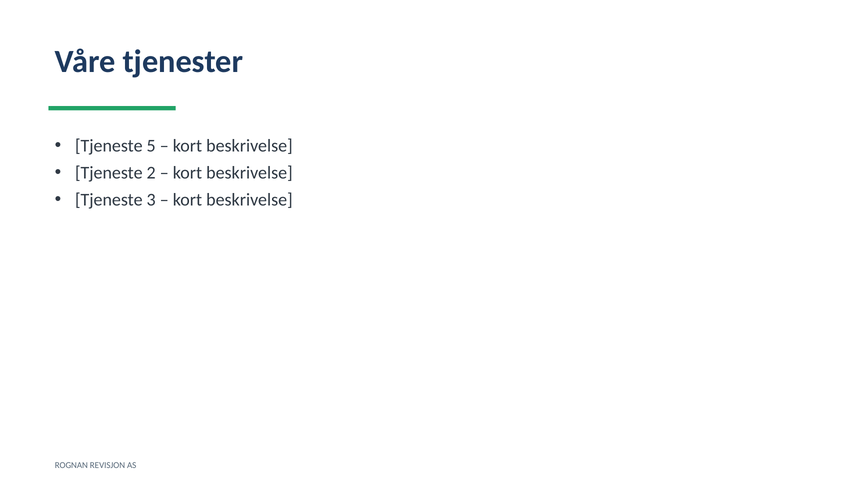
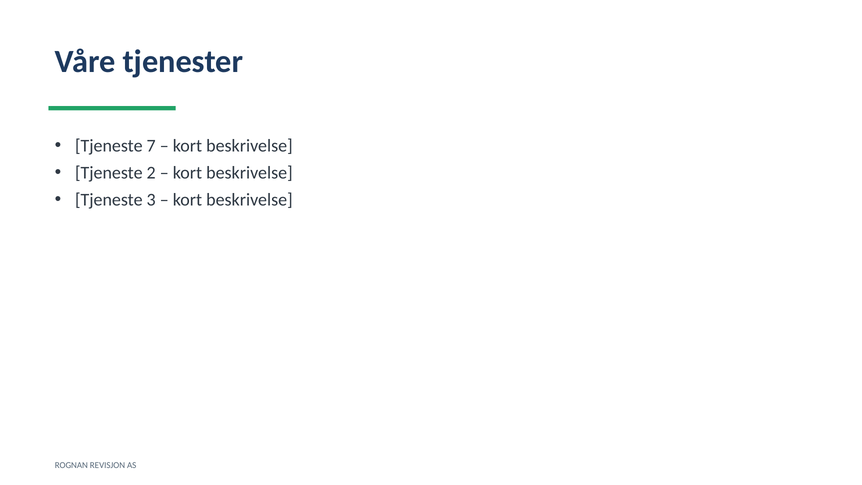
5: 5 -> 7 (151, 146)
